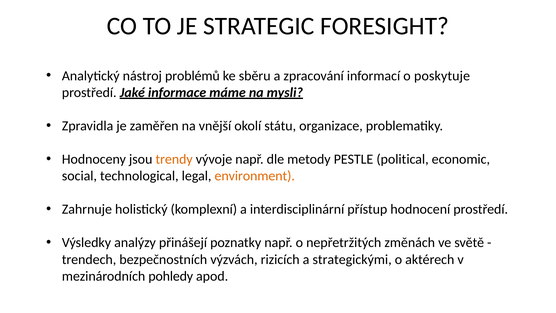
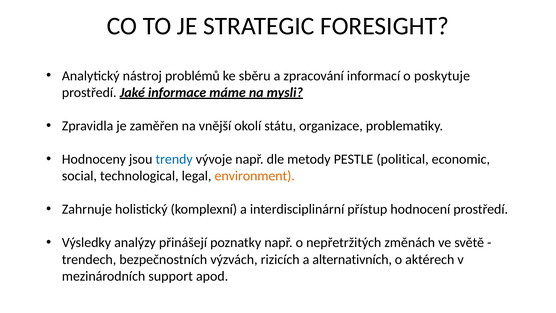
trendy colour: orange -> blue (174, 159)
strategickými: strategickými -> alternativních (352, 259)
pohledy: pohledy -> support (171, 276)
